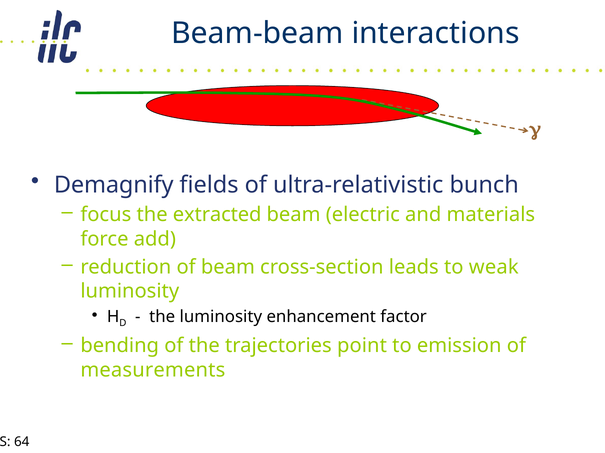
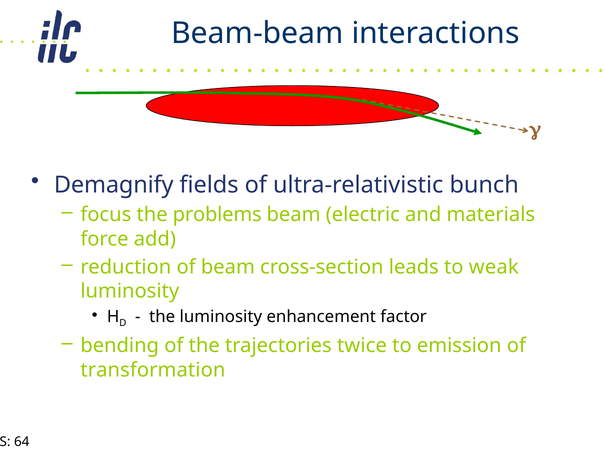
extracted: extracted -> problems (217, 215)
point: point -> twice (362, 346)
measurements: measurements -> transformation (153, 371)
